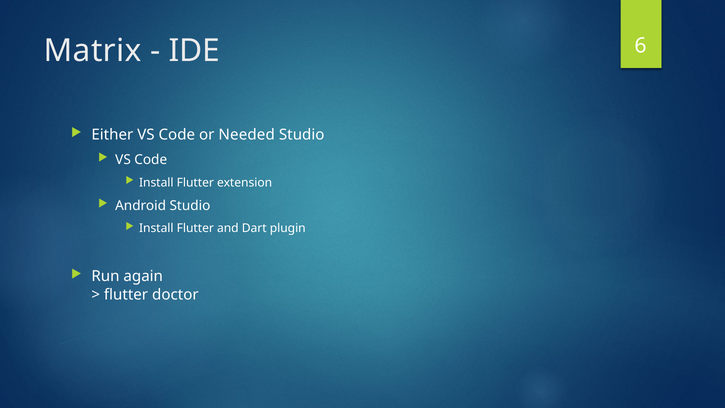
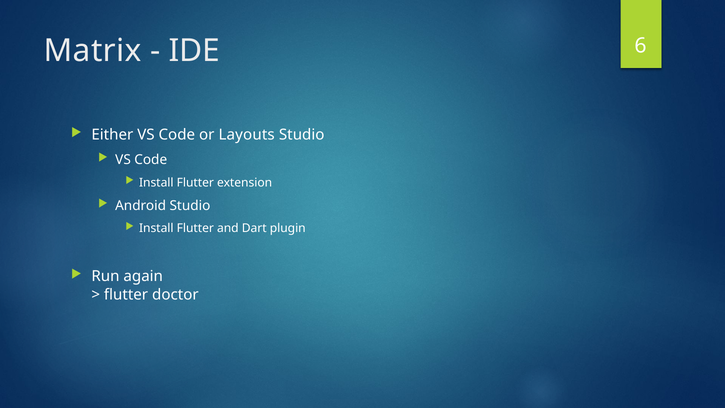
Needed: Needed -> Layouts (247, 135)
